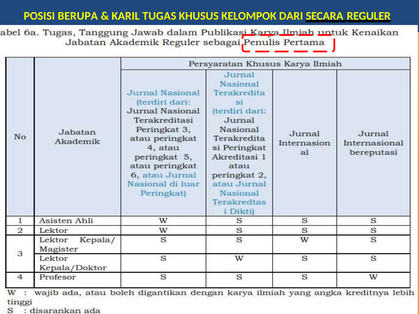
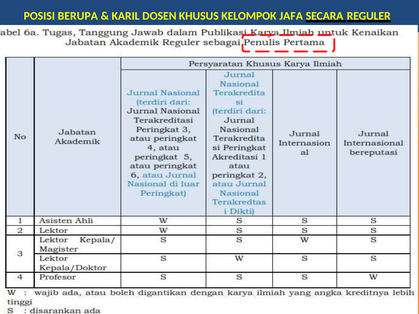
TUGAS: TUGAS -> DOSEN (159, 16)
DARI: DARI -> JAFA (291, 16)
